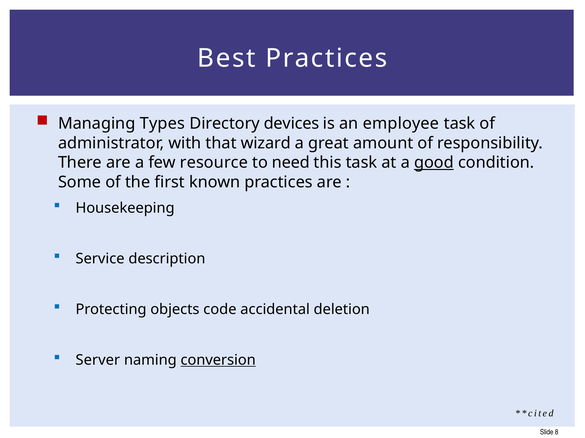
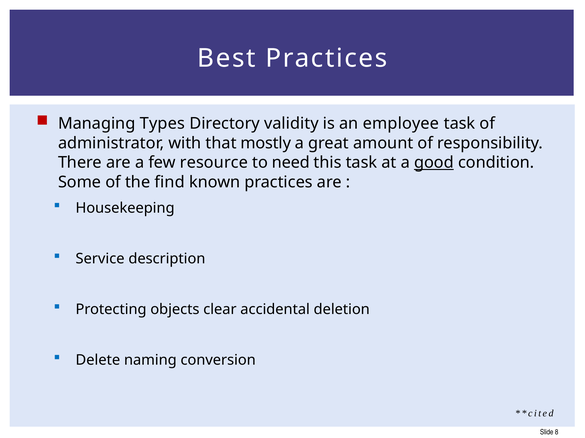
devices: devices -> validity (291, 124)
wizard: wizard -> mostly (266, 143)
first: first -> find (170, 182)
code: code -> clear (220, 310)
Server: Server -> Delete (98, 361)
conversion underline: present -> none (218, 361)
